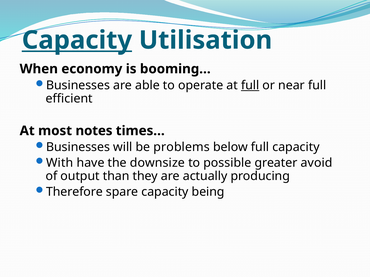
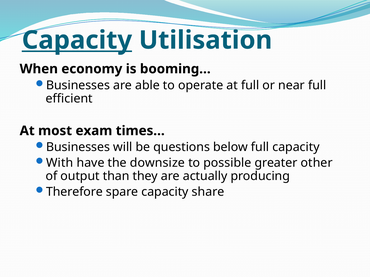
full underline: present -> none (250, 85)
notes: notes -> exam (94, 131)
problems: problems -> questions (182, 147)
avoid: avoid -> other (317, 163)
being: being -> share (208, 192)
